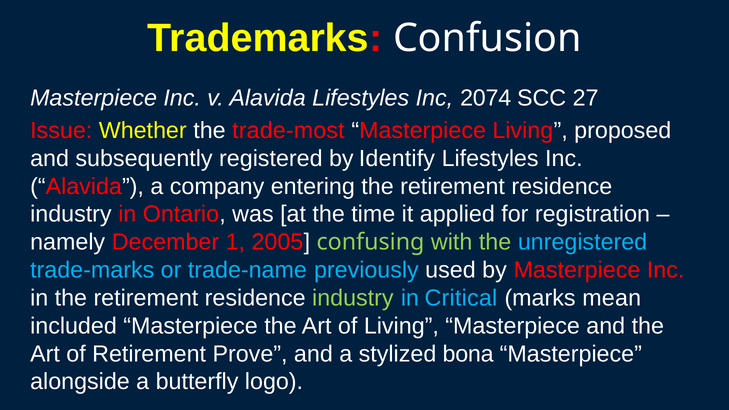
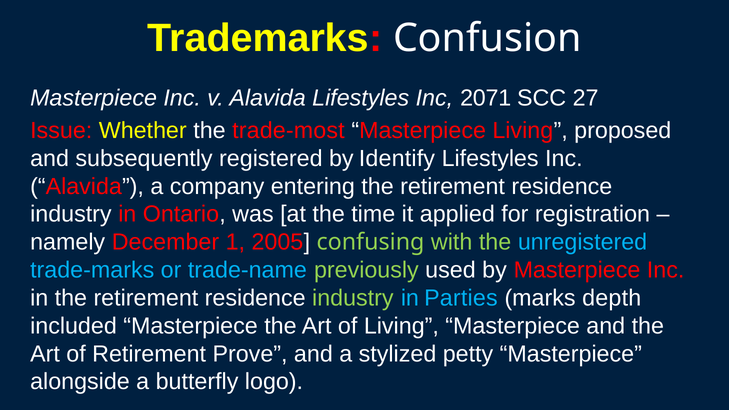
2074: 2074 -> 2071 (486, 98)
previously colour: light blue -> light green (366, 270)
Critical: Critical -> Parties (461, 298)
mean: mean -> depth (612, 298)
bona: bona -> petty (468, 354)
